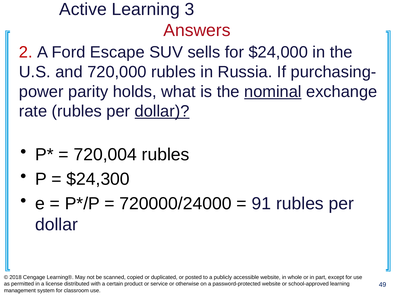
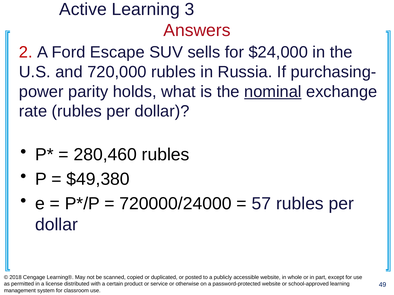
dollar underline: present -> none (162, 111)
720,004: 720,004 -> 280,460 (105, 155)
$24,300: $24,300 -> $49,380 (98, 179)
91: 91 -> 57 (261, 204)
